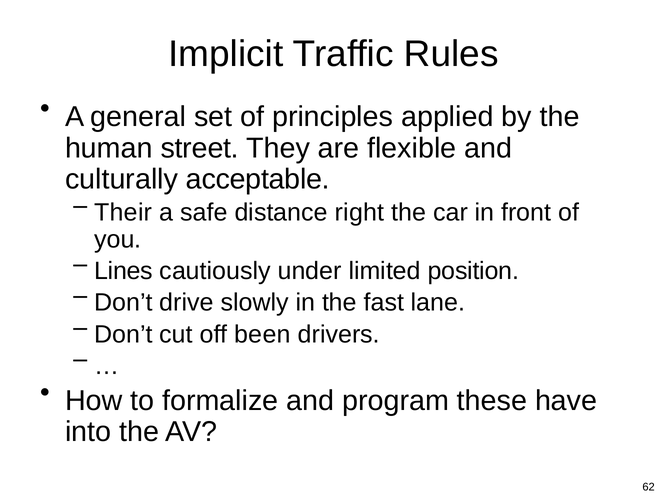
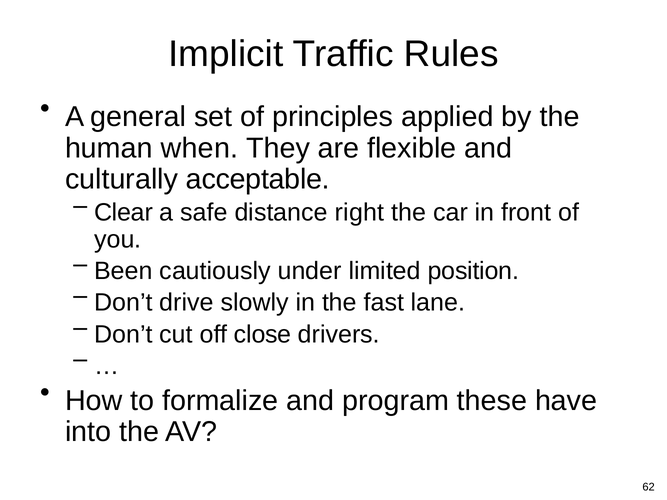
street: street -> when (200, 148)
Their: Their -> Clear (124, 212)
Lines: Lines -> Been (123, 271)
been: been -> close (263, 335)
